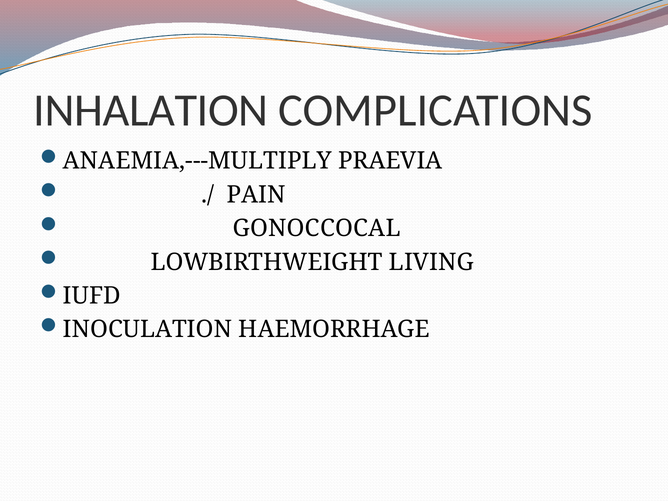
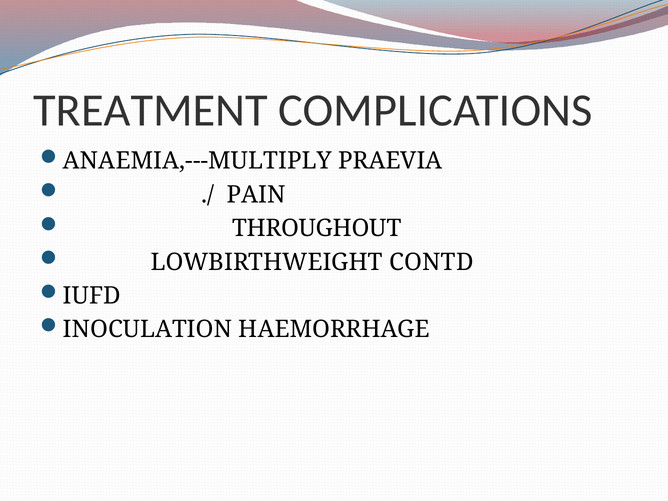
INHALATION: INHALATION -> TREATMENT (151, 110)
GONOCCOCAL: GONOCCOCAL -> THROUGHOUT (317, 228)
LIVING: LIVING -> CONTD (431, 262)
